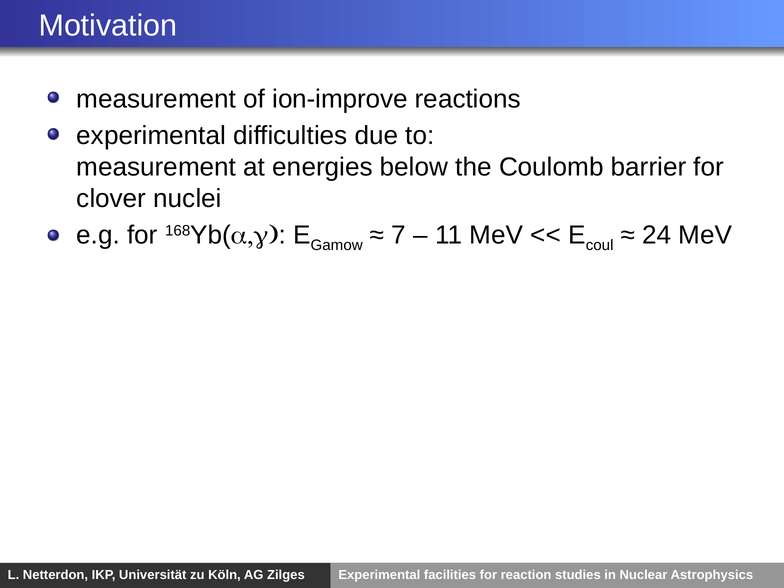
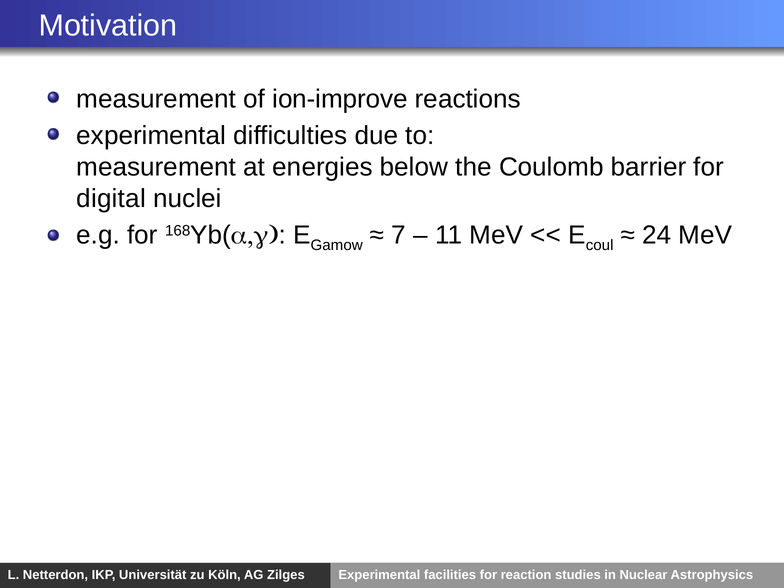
clover: clover -> digital (111, 199)
